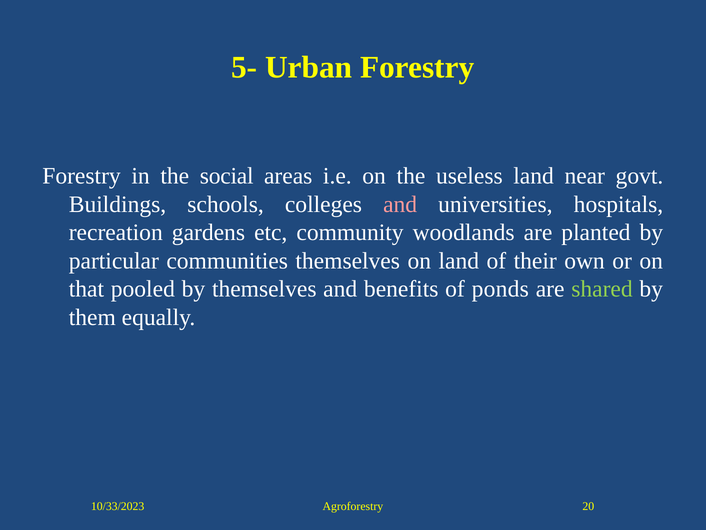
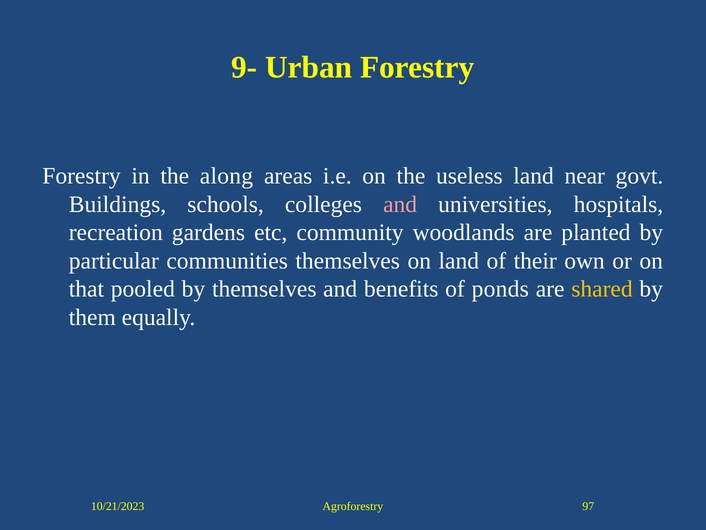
5-: 5- -> 9- (244, 68)
social: social -> along (226, 176)
shared colour: light green -> yellow (602, 289)
10/33/2023: 10/33/2023 -> 10/21/2023 (118, 506)
20: 20 -> 97 (588, 506)
